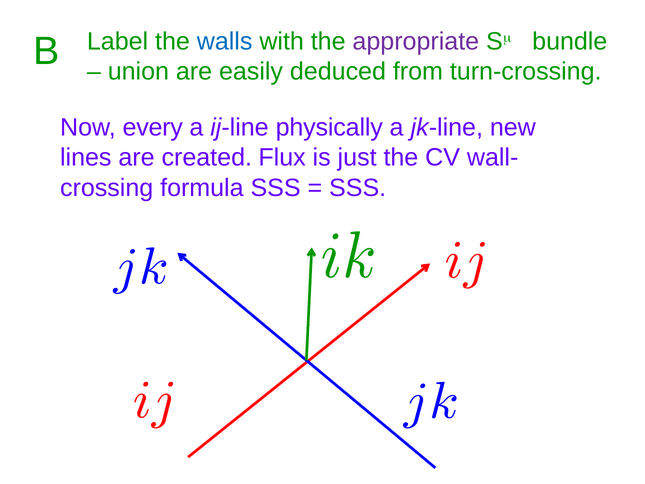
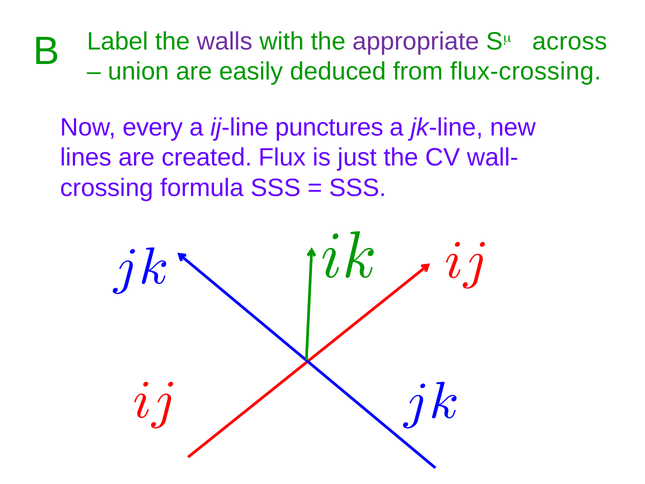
walls colour: blue -> purple (225, 41)
bundle: bundle -> across (570, 41)
turn-crossing: turn-crossing -> flux-crossing (526, 72)
physically: physically -> punctures (329, 127)
